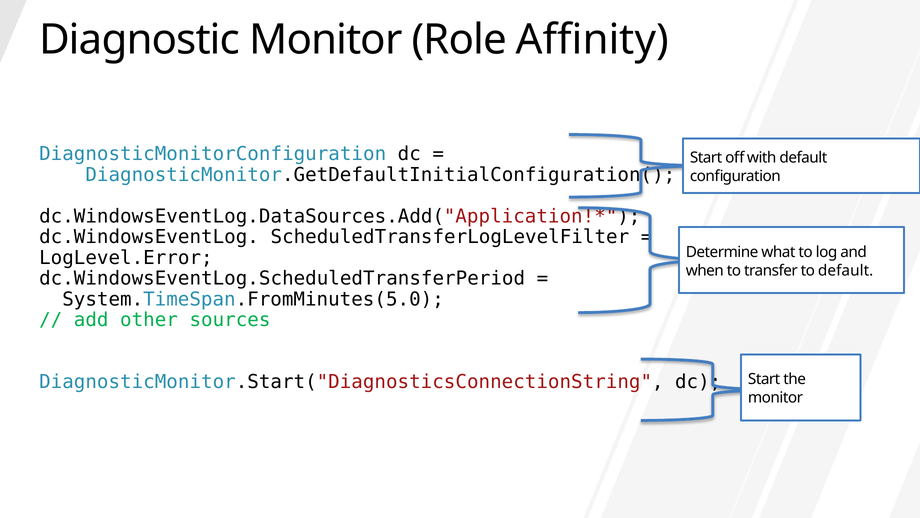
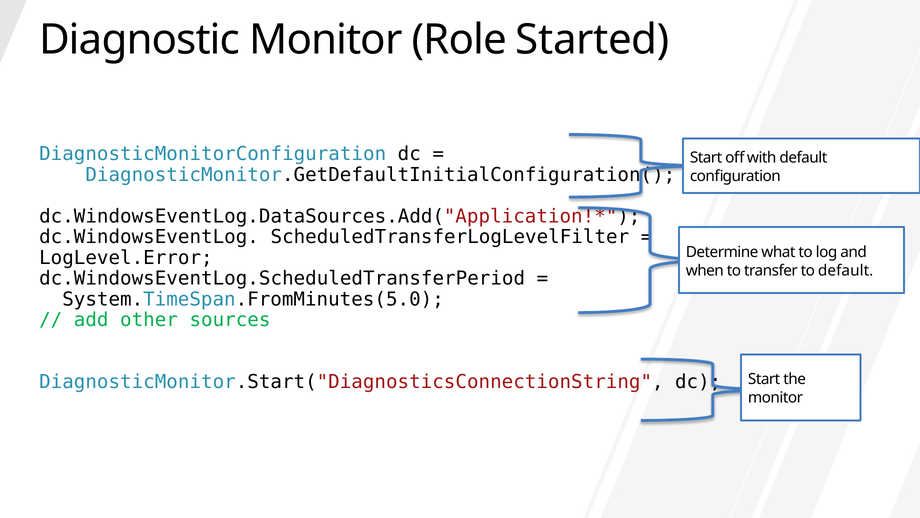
Affinity: Affinity -> Started (593, 40)
